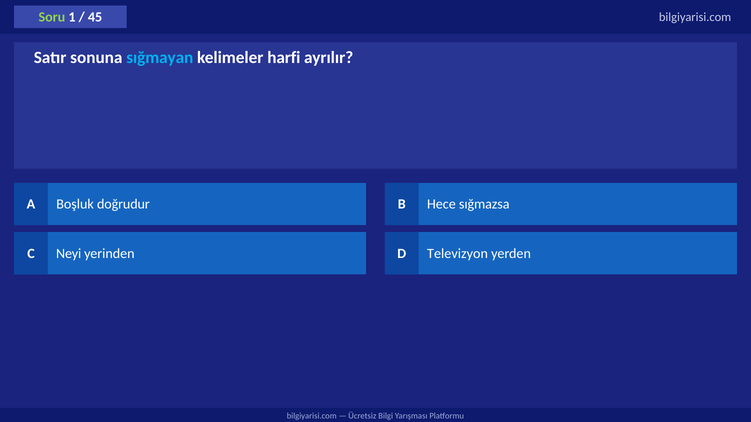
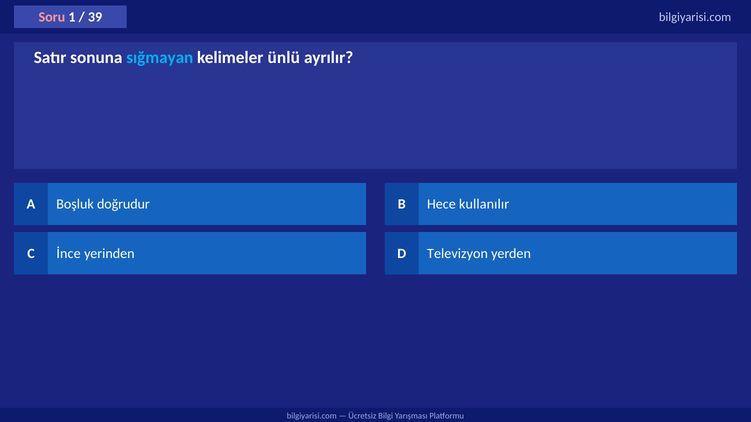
Soru colour: light green -> pink (52, 17)
45: 45 -> 39 (95, 17)
harfi: harfi -> ünlü (284, 58)
sığmazsa: sığmazsa -> kullanılır (484, 204)
Neyi: Neyi -> İnce (69, 254)
